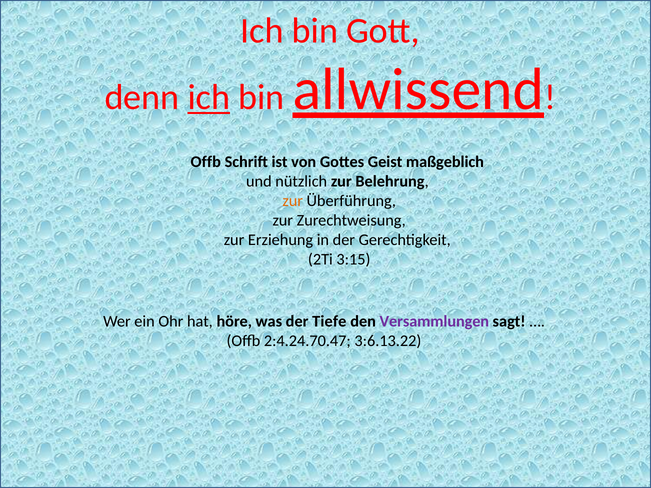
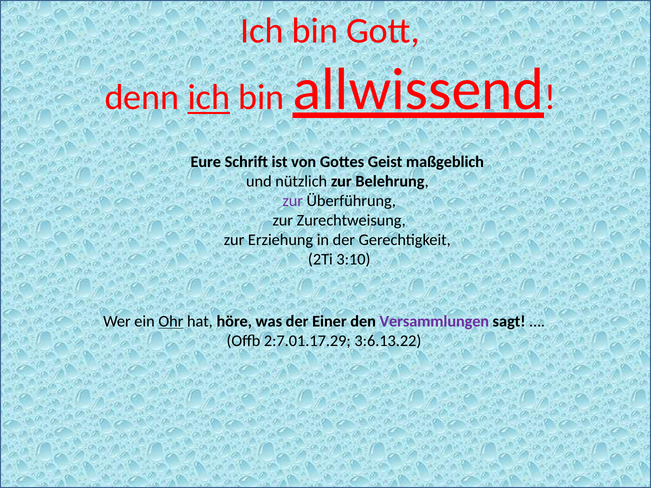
Offb: Offb -> Eure (206, 162)
zur colour: orange -> purple (293, 201)
3:15: 3:15 -> 3:10 (353, 260)
Ohr underline: none -> present (171, 321)
Tiefe: Tiefe -> Einer (329, 321)
2:4.24.70.47: 2:4.24.70.47 -> 2:7.01.17.29 (307, 341)
